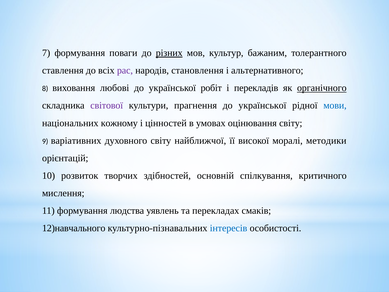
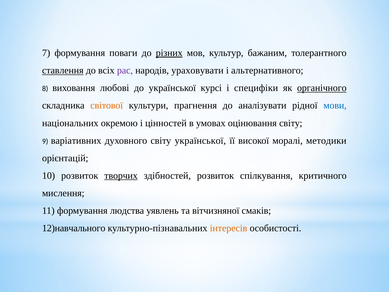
ставлення underline: none -> present (63, 70)
становлення: становлення -> ураховувати (197, 70)
робіт: робіт -> курсі (211, 88)
перекладів: перекладів -> специфіки (256, 88)
світової colour: purple -> orange (107, 105)
прагнення до української: української -> аналізувати (262, 105)
кожному: кожному -> окремою (119, 123)
світу найближчої: найближчої -> української (200, 140)
творчих underline: none -> present (121, 175)
здібностей основній: основній -> розвиток (215, 175)
перекладах: перекладах -> вітчизняної (216, 210)
інтересів colour: blue -> orange (229, 228)
